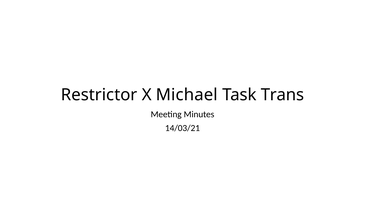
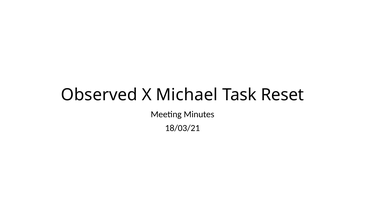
Restrictor: Restrictor -> Observed (99, 95)
Trans: Trans -> Reset (282, 95)
14/03/21: 14/03/21 -> 18/03/21 (182, 128)
